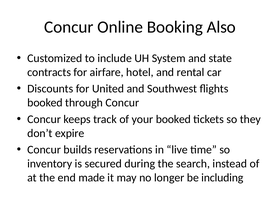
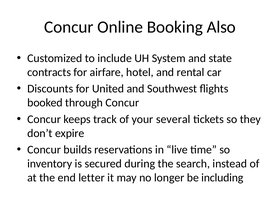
your booked: booked -> several (173, 119)
made: made -> letter (92, 178)
